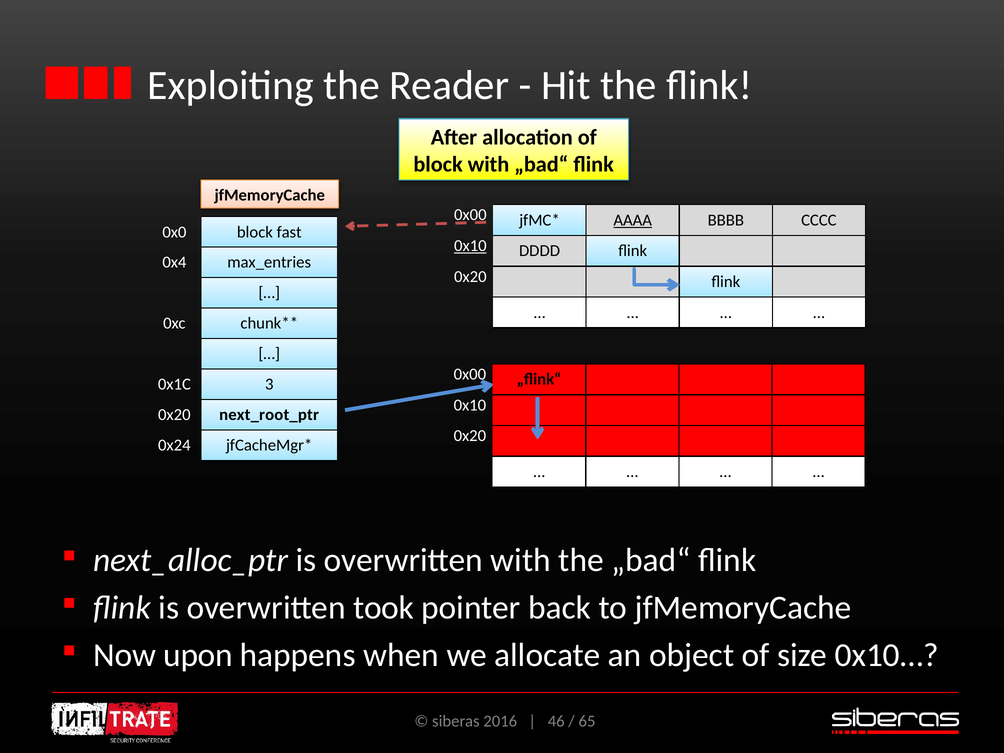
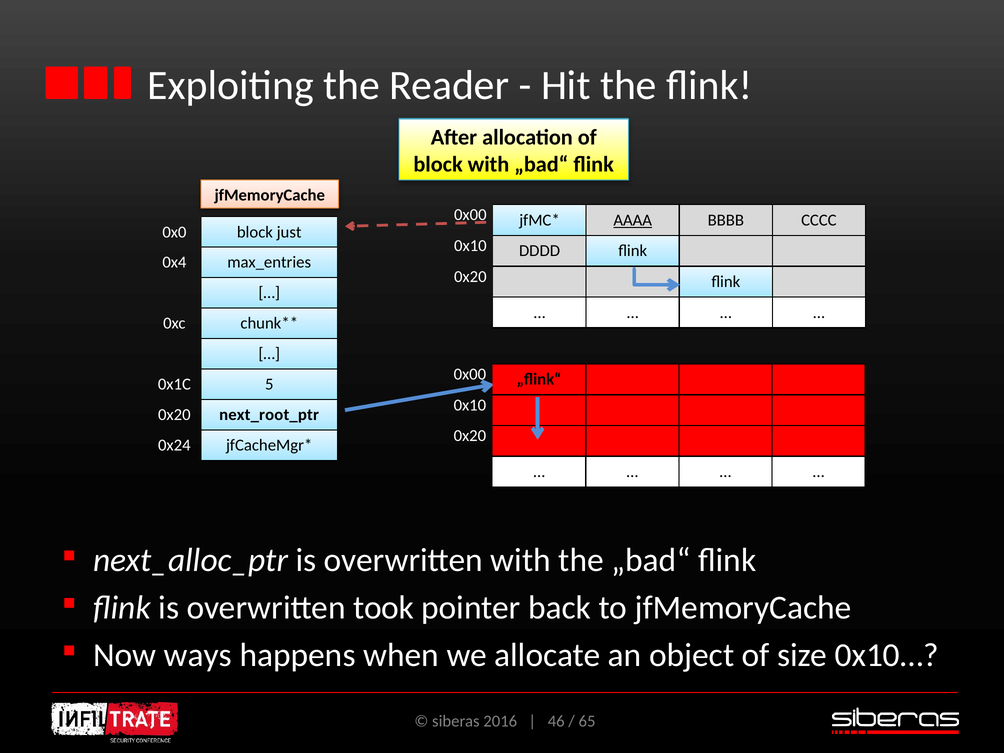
fast: fast -> just (289, 232)
0x10 underline: present -> none (470, 246)
3: 3 -> 5 (269, 384)
upon: upon -> ways (198, 655)
